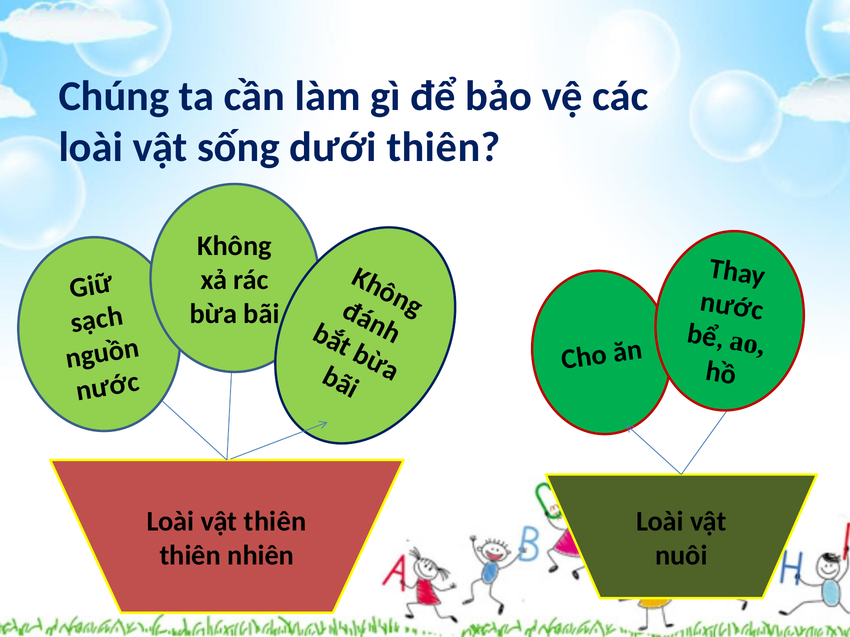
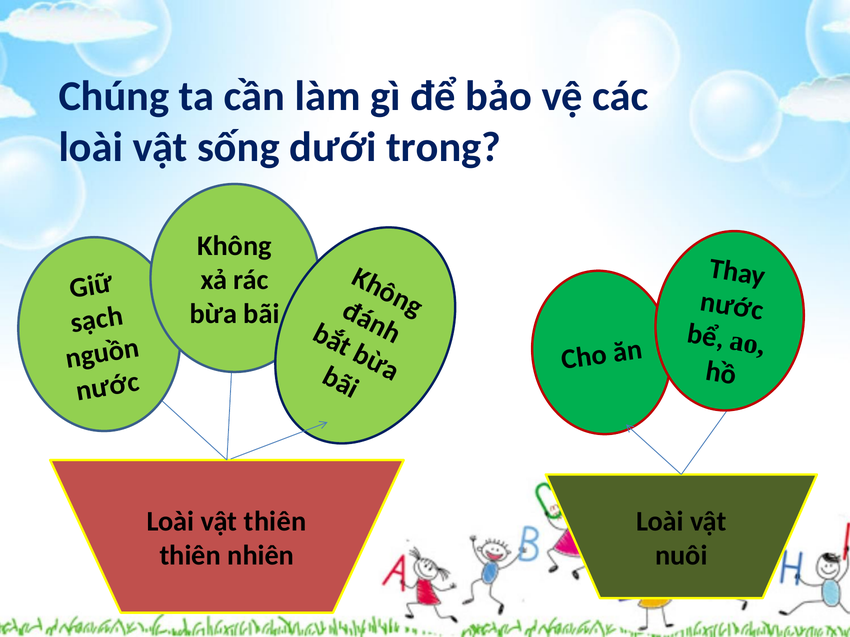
dưới thiên: thiên -> trong (444, 147)
